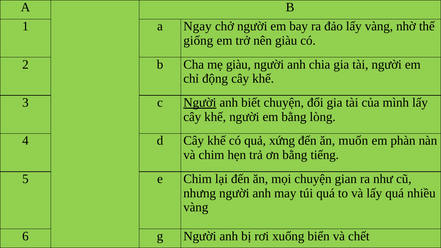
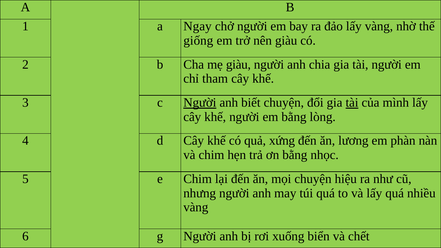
động: động -> tham (215, 79)
tài underline: none -> present (352, 103)
muốn: muốn -> lương (353, 141)
tiếng: tiếng -> nhọc (325, 155)
gian: gian -> hiệu (346, 179)
